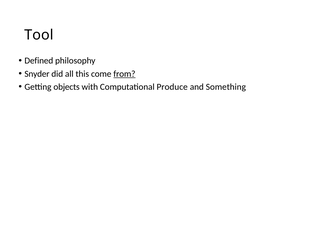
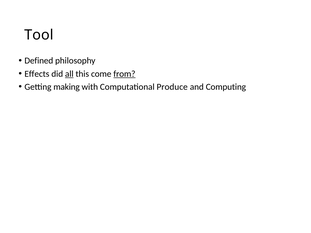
Snyder: Snyder -> Effects (37, 74)
all underline: none -> present (69, 74)
objects: objects -> making (67, 87)
Something: Something -> Computing (226, 87)
